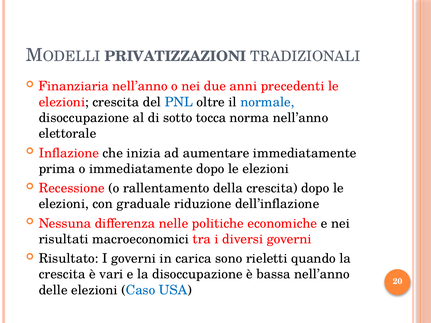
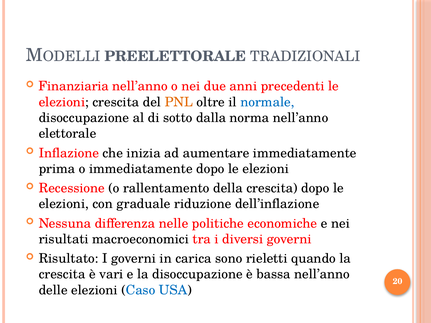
PRIVATIZZAZIONI: PRIVATIZZAZIONI -> PREELETTORALE (175, 56)
PNL colour: blue -> orange (179, 102)
tocca: tocca -> dalla (211, 118)
